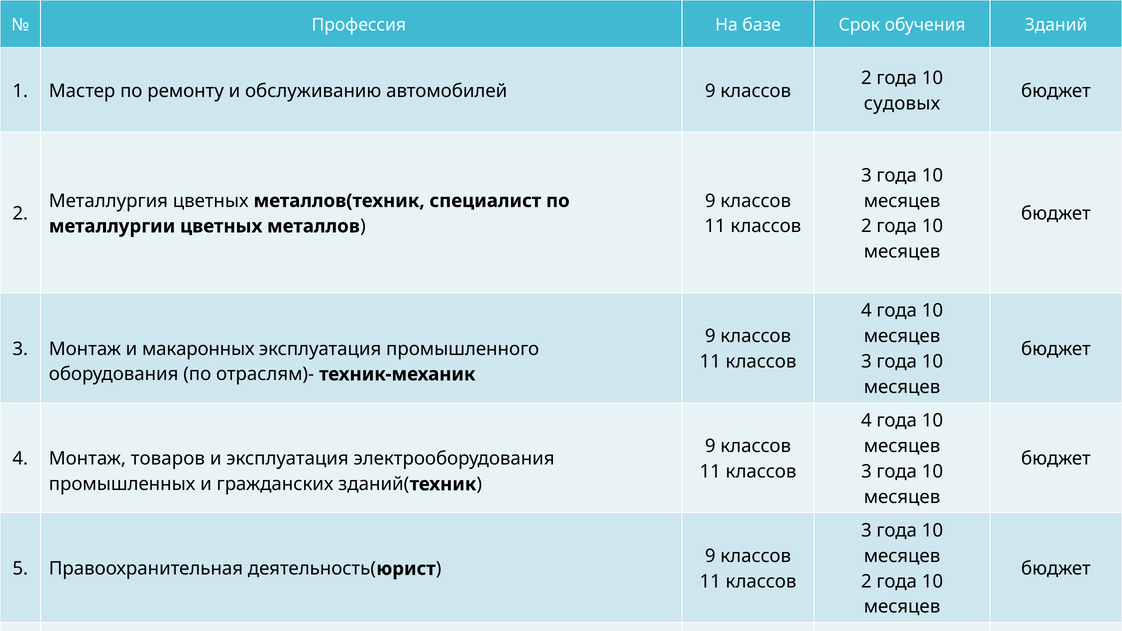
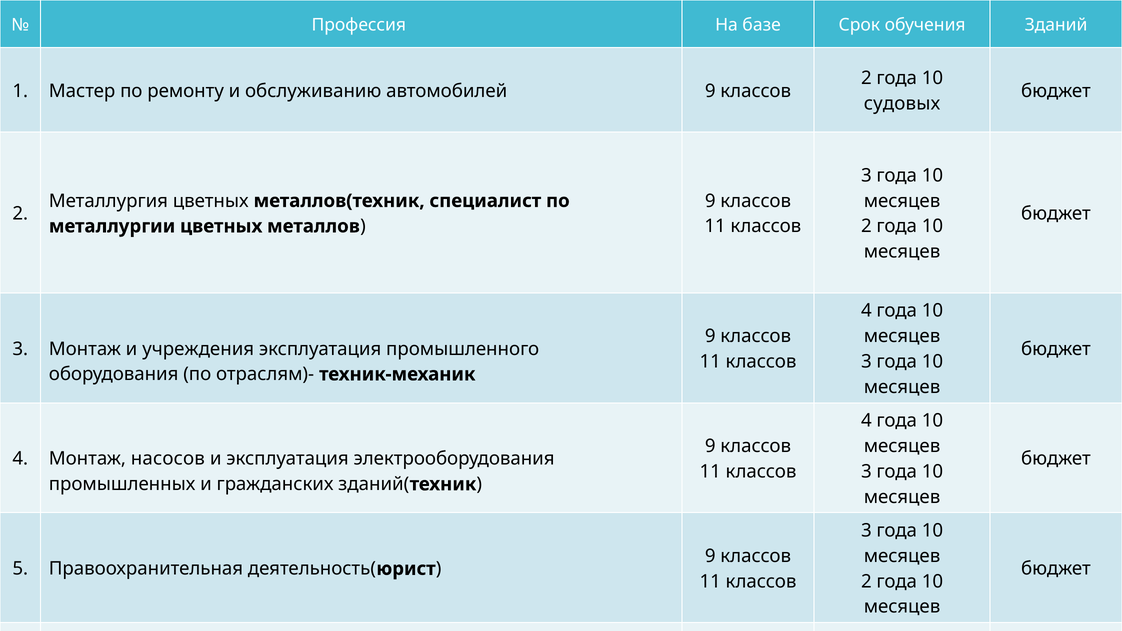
макаронных: макаронных -> учреждения (198, 349)
товаров: товаров -> насосов (168, 459)
